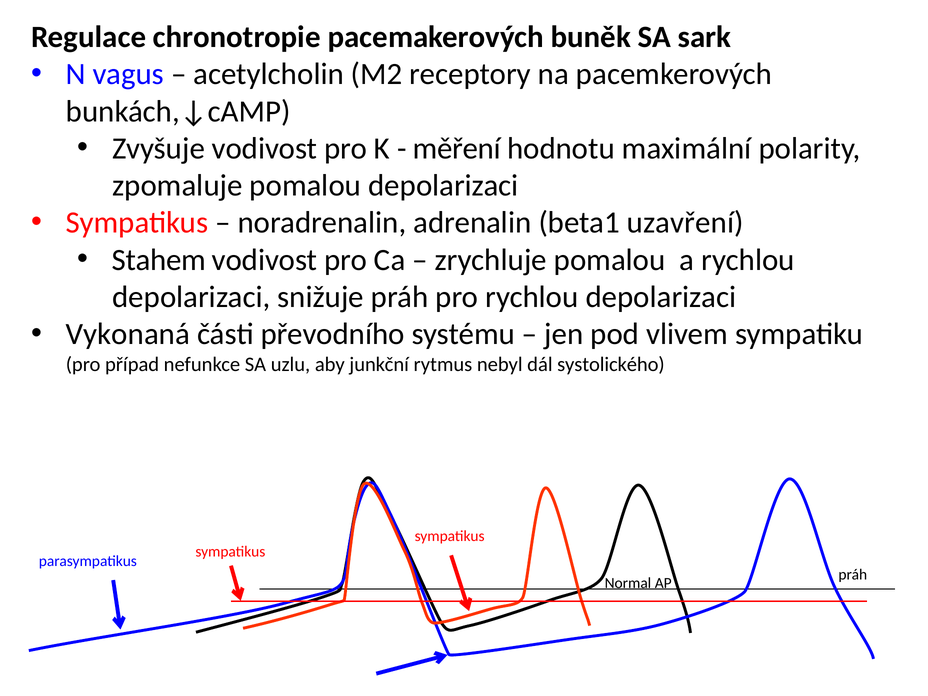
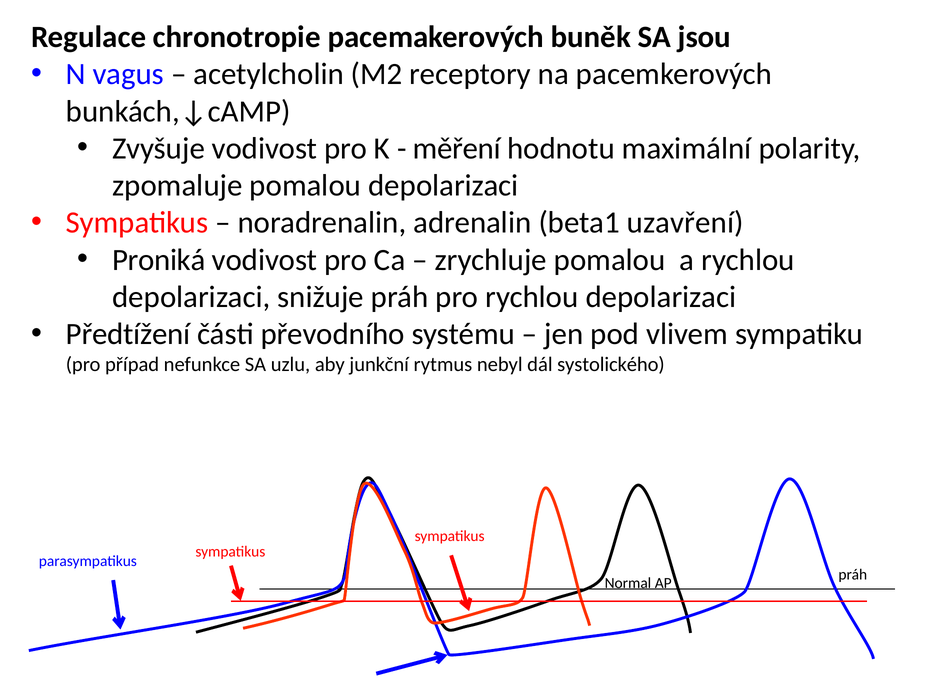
sark: sark -> jsou (704, 37)
Stahem: Stahem -> Proniká (159, 260)
Vykonaná: Vykonaná -> Předtížení (128, 334)
